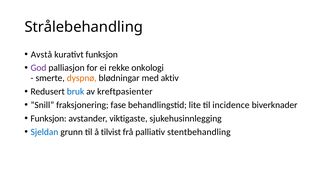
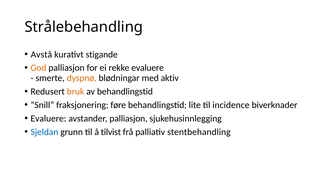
kurativt funksjon: funksjon -> stigande (102, 54)
God colour: purple -> orange (38, 68)
rekke onkologi: onkologi -> evaluere (148, 68)
bruk colour: blue -> orange (76, 92)
av kreftpasienter: kreftpasienter -> behandlingstid (125, 92)
fase: fase -> føre (118, 105)
Funksjon: Funksjon -> Evaluere (48, 119)
avstander viktigaste: viktigaste -> palliasjon (128, 119)
